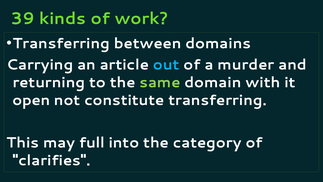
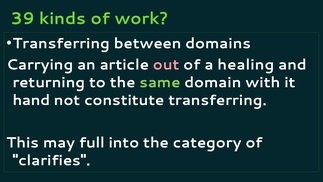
out colour: light blue -> pink (166, 65)
murder: murder -> healing (246, 65)
open: open -> hand (31, 100)
